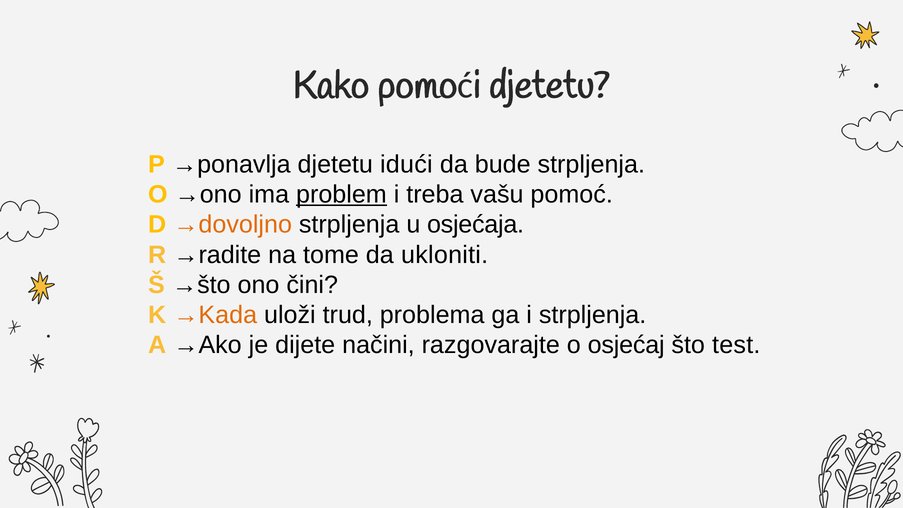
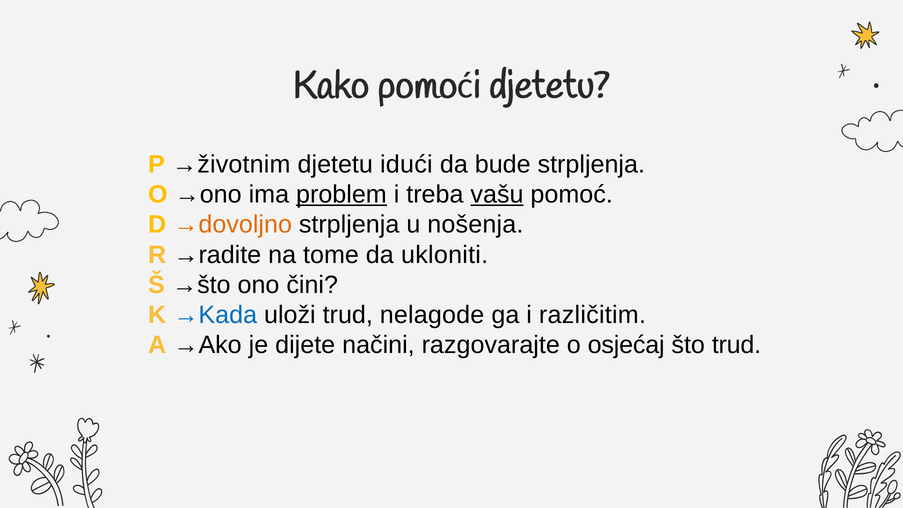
→ponavlja: →ponavlja -> →životnim (231, 164)
vašu underline: none -> present (497, 195)
osjećaja: osjećaja -> nošenja (475, 225)
→Kada colour: orange -> blue (215, 315)
problema: problema -> nelagode (432, 315)
i strpljenja: strpljenja -> različitim (592, 315)
što test: test -> trud (736, 345)
